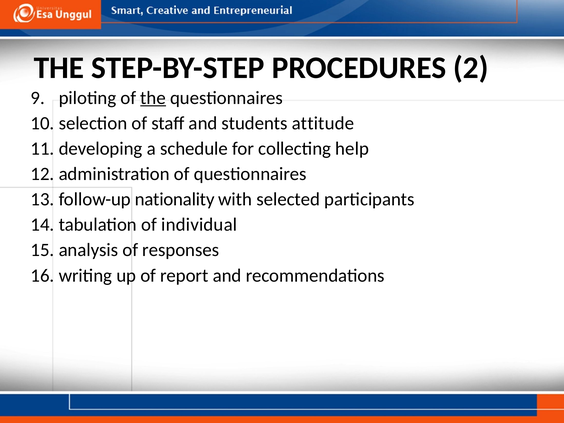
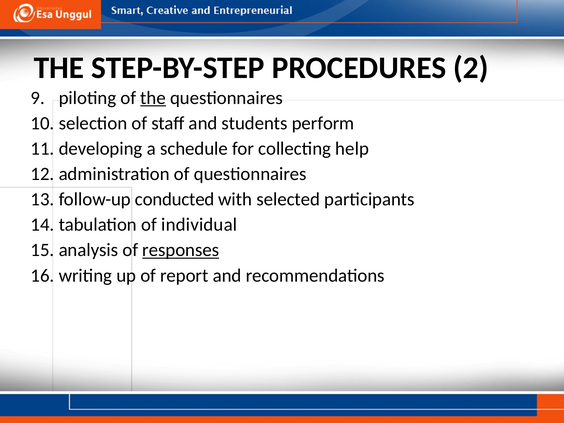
attitude: attitude -> perform (323, 123)
nationality: nationality -> conducted (175, 199)
responses underline: none -> present (181, 250)
